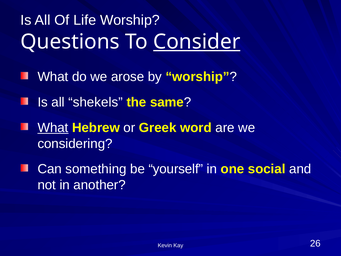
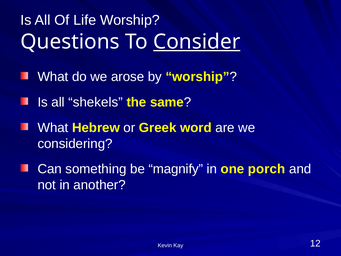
What underline: present -> none (53, 128)
yourself: yourself -> magnify (176, 169)
social: social -> porch (267, 169)
26: 26 -> 12 (315, 243)
